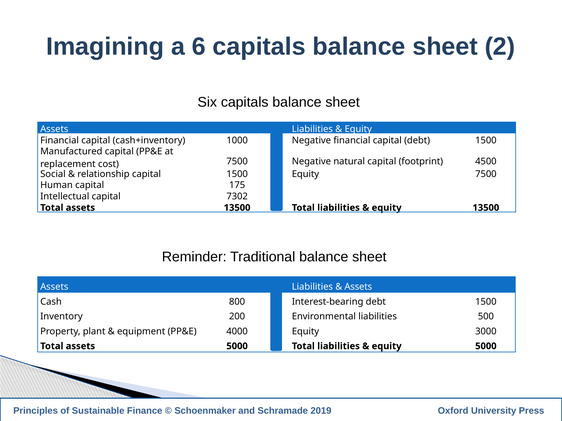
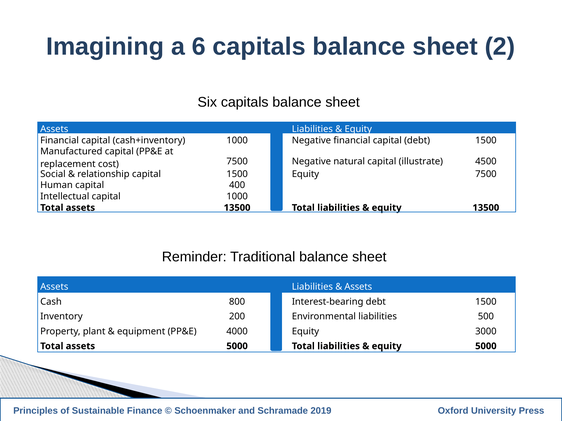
footprint: footprint -> illustrate (421, 161)
175: 175 -> 400 (237, 185)
capital 7302: 7302 -> 1000 (237, 197)
